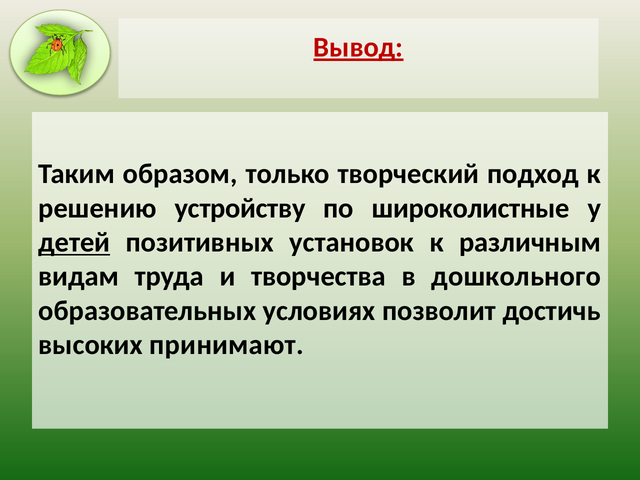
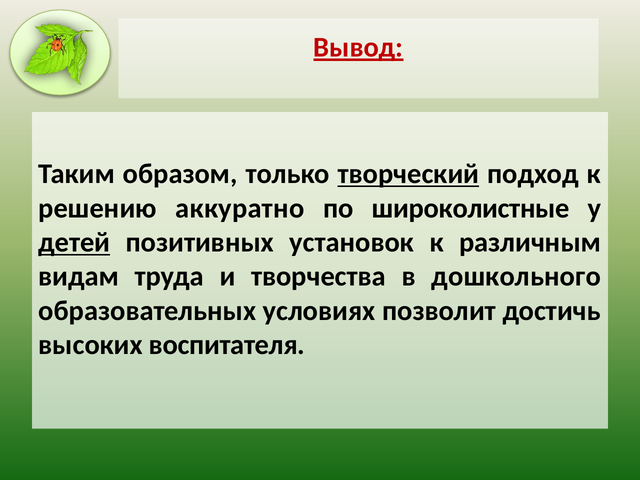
творческий underline: none -> present (408, 174)
устройству: устройству -> аккуратно (240, 208)
принимают: принимают -> воспитателя (227, 345)
